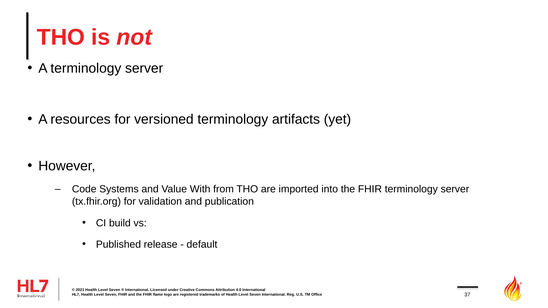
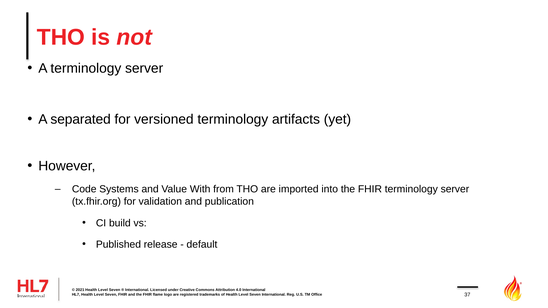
resources: resources -> separated (81, 120)
